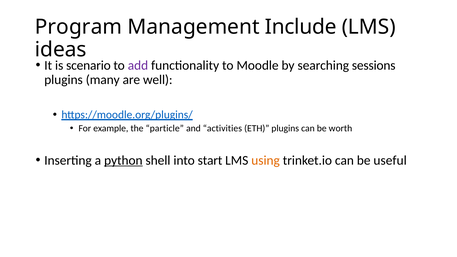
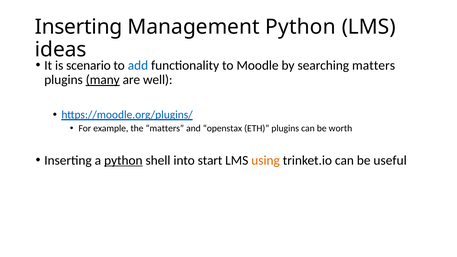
Program: Program -> Inserting (79, 27)
Management Include: Include -> Python (301, 27)
add colour: purple -> blue (138, 65)
searching sessions: sessions -> matters (374, 65)
many underline: none -> present (103, 80)
the particle: particle -> matters (165, 129)
activities: activities -> openstax (222, 129)
